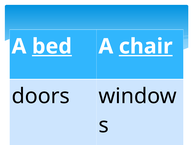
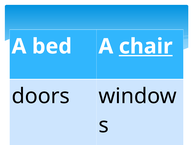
bed underline: present -> none (52, 46)
